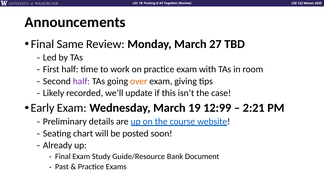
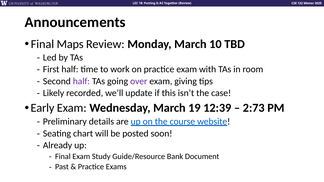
Same: Same -> Maps (70, 44)
27: 27 -> 10 (215, 44)
over colour: orange -> purple (139, 81)
12:99: 12:99 -> 12:39 (217, 108)
2:21: 2:21 -> 2:73 (254, 108)
